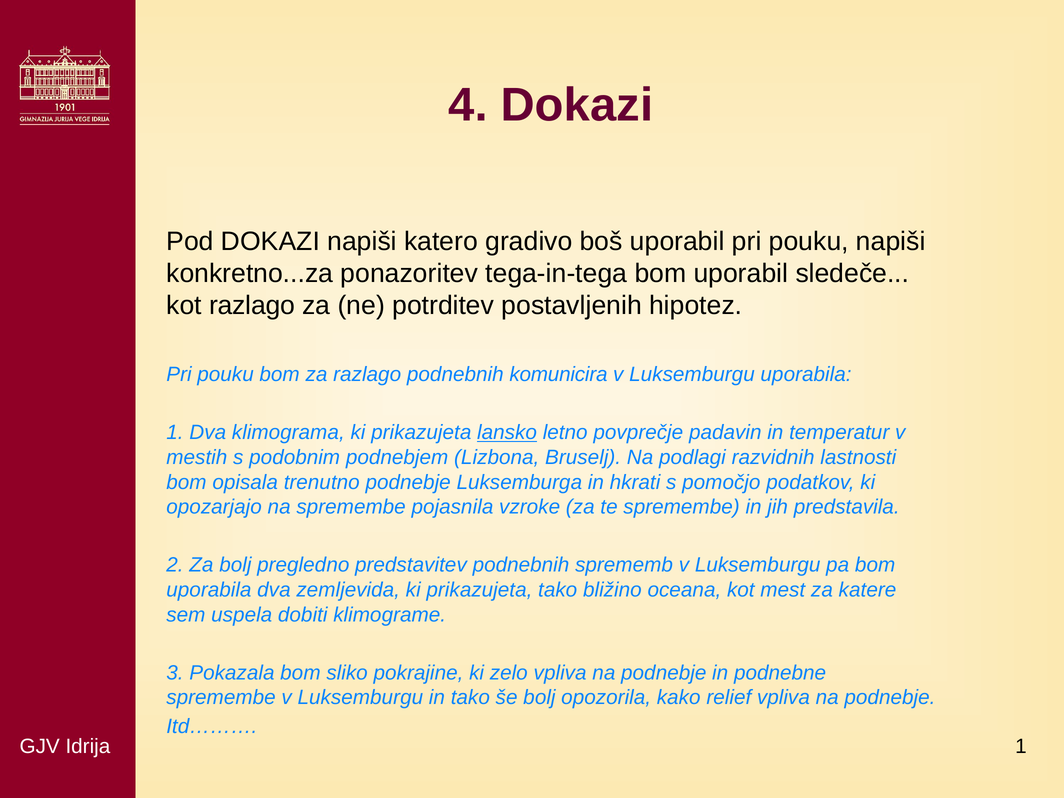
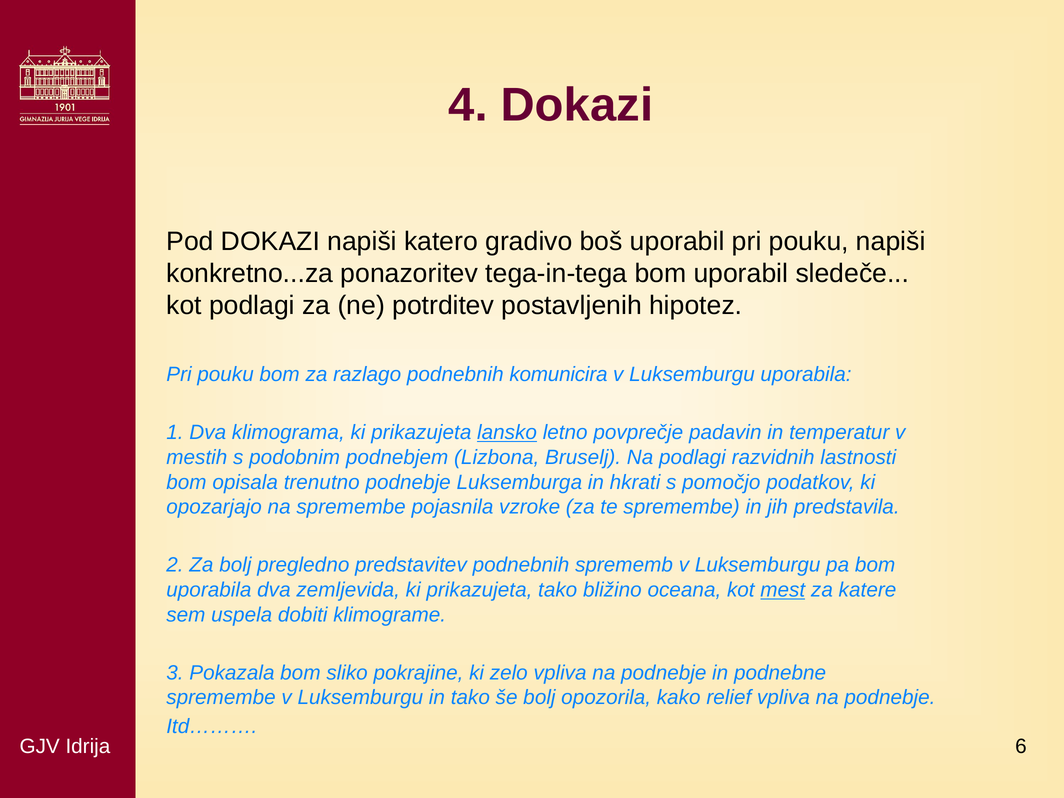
kot razlago: razlago -> podlagi (252, 305)
mest underline: none -> present (783, 590)
Idrija 1: 1 -> 6 (1021, 746)
